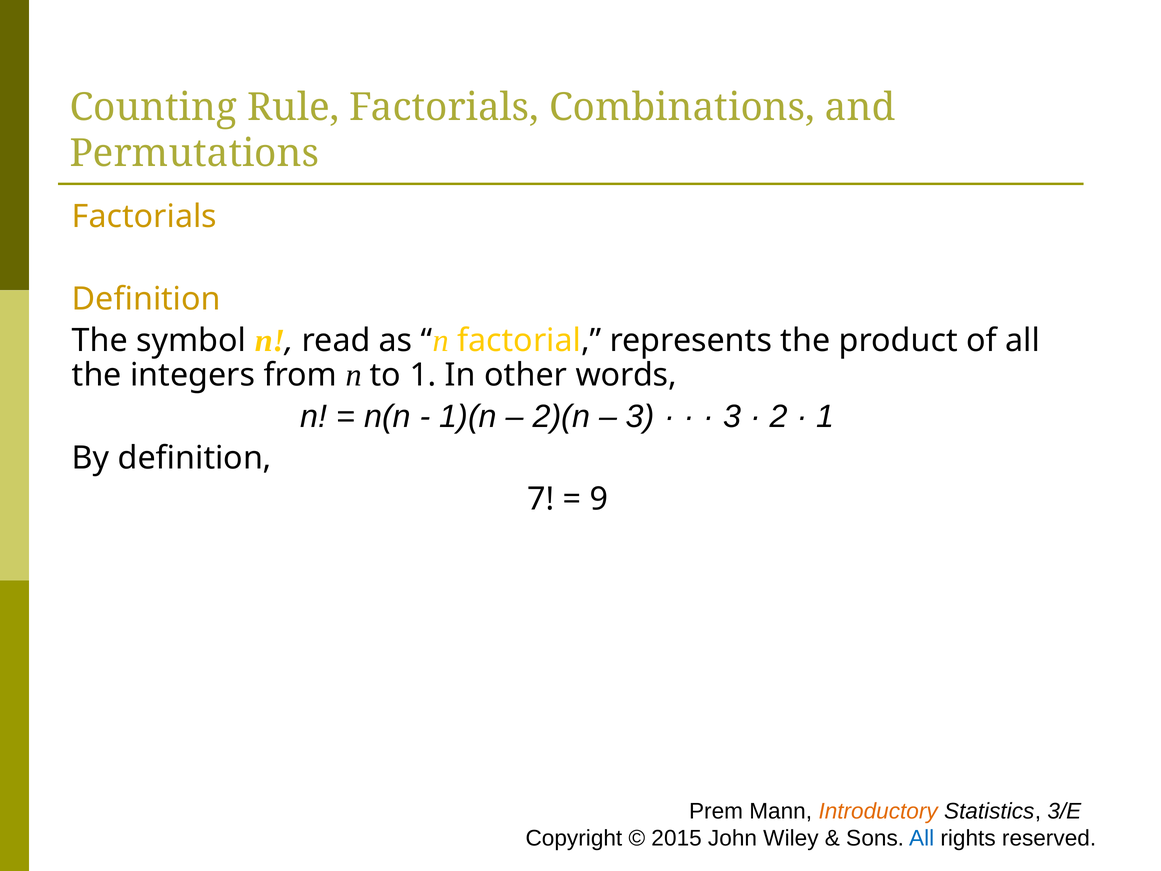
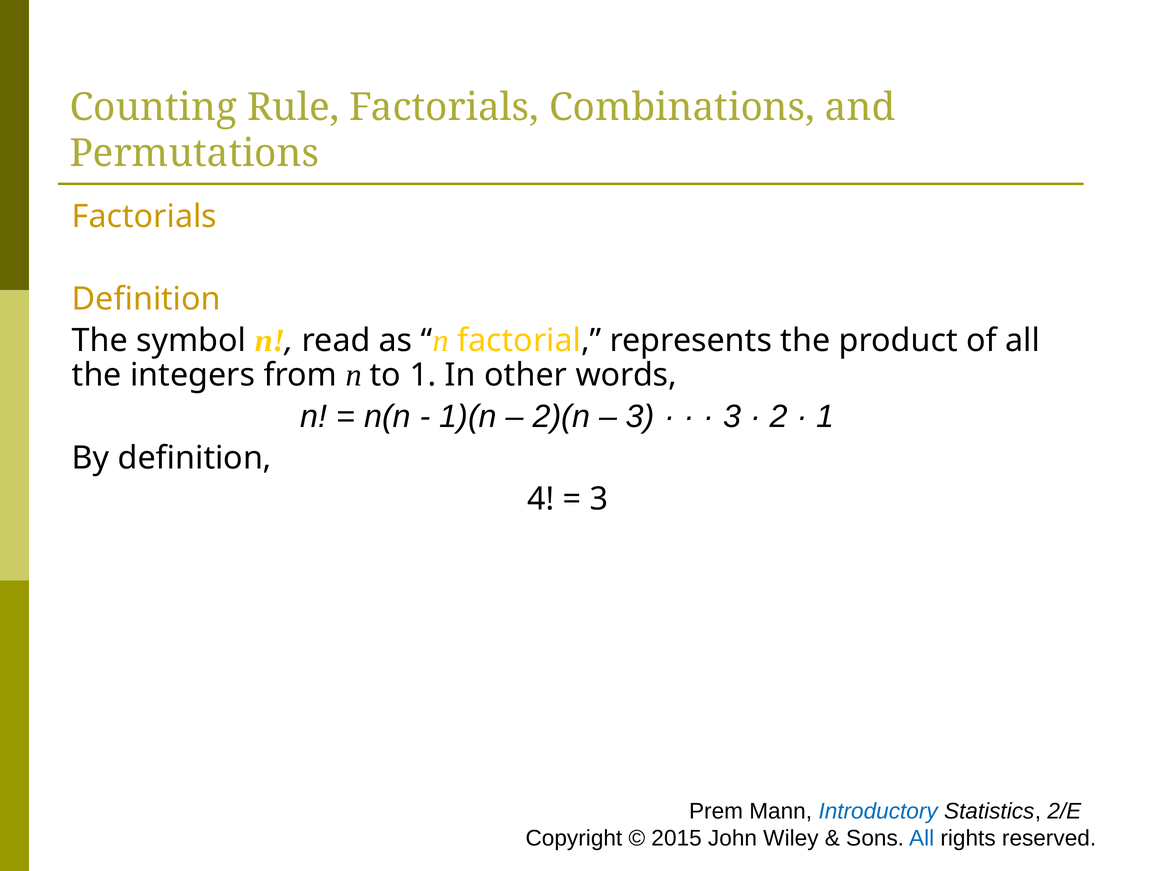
7: 7 -> 4 (541, 499)
9: 9 -> 3 (599, 499)
Introductory colour: orange -> blue (878, 811)
3/E: 3/E -> 2/E (1064, 811)
